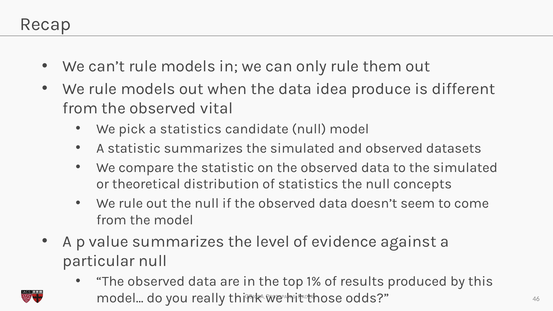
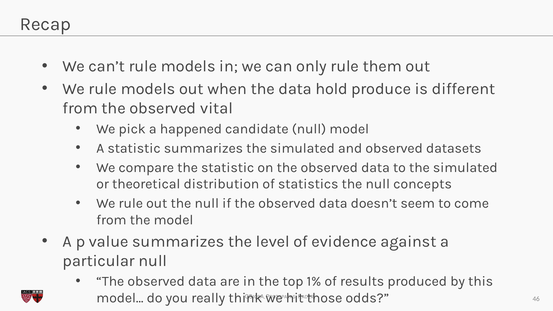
idea: idea -> hold (332, 89)
a statistics: statistics -> happened (191, 129)
